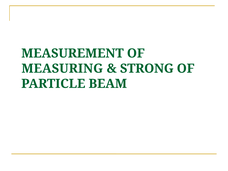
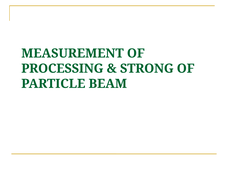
MEASURING: MEASURING -> PROCESSING (62, 69)
